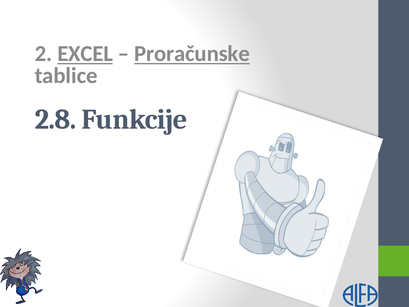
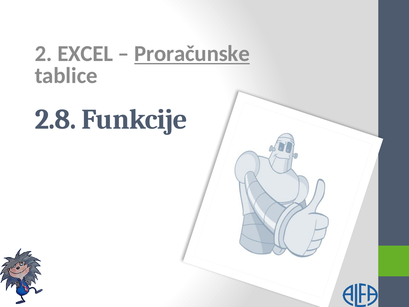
EXCEL underline: present -> none (85, 54)
